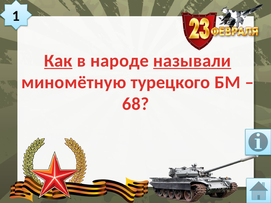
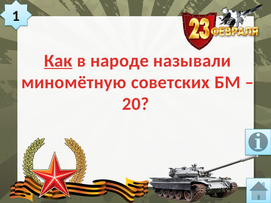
называли underline: present -> none (192, 61)
турецкого: турецкого -> советских (170, 82)
68: 68 -> 20 (136, 104)
